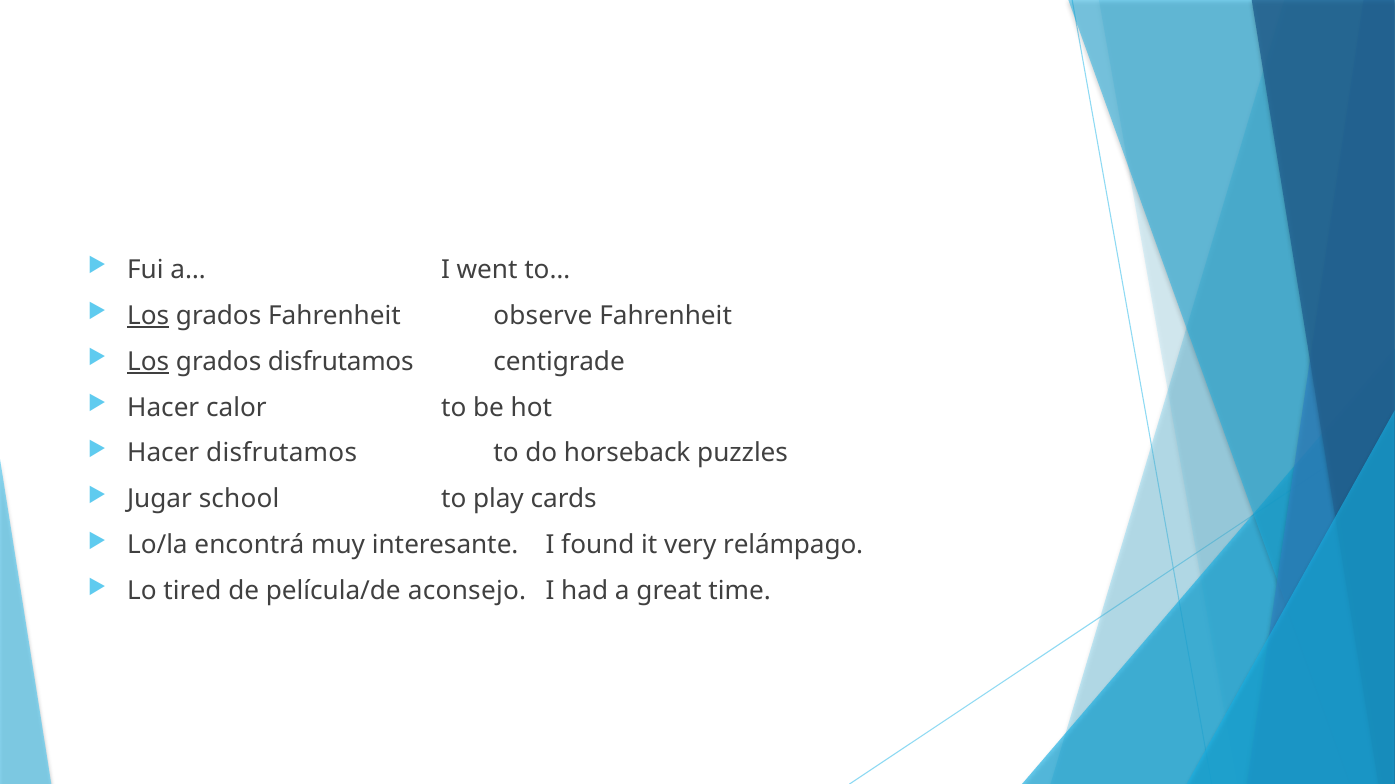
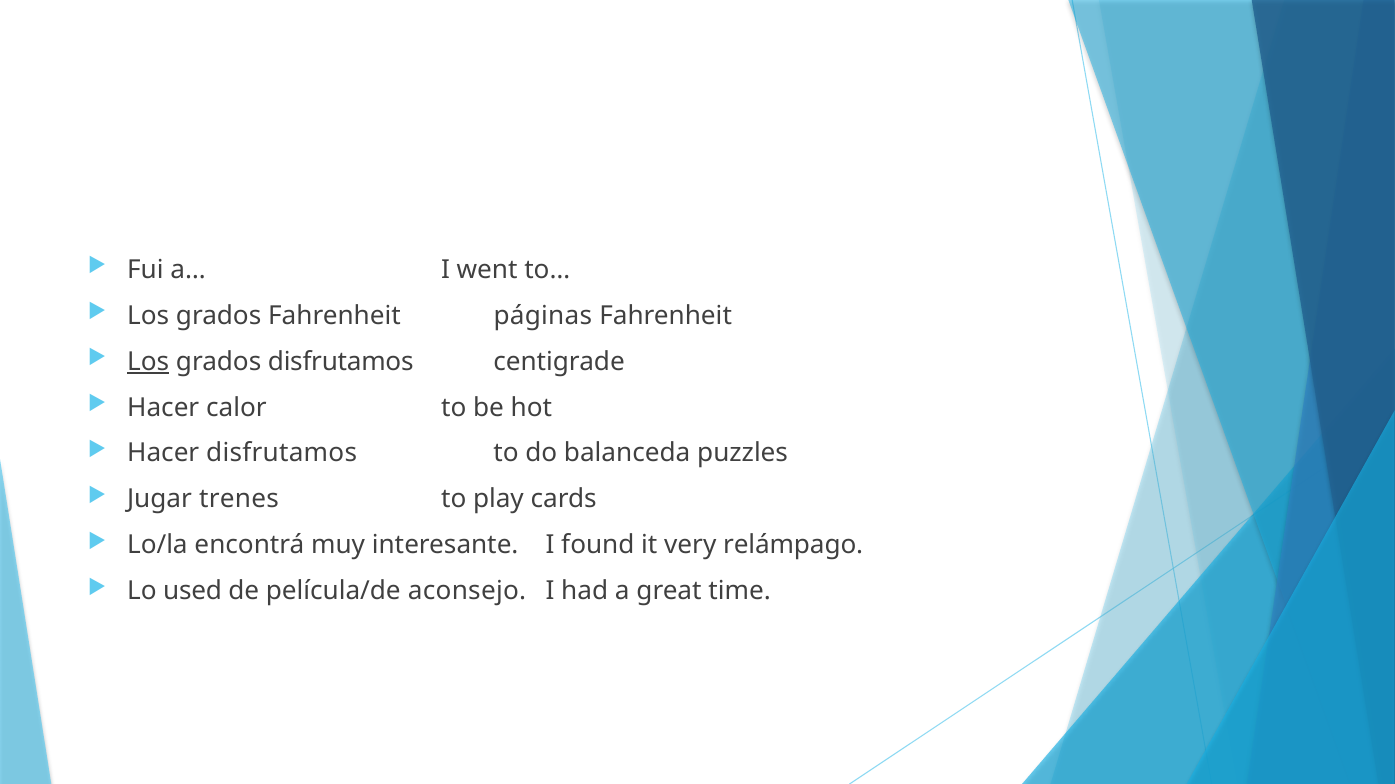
Los underline: present -> none (148, 316)
observe: observe -> páginas (543, 316)
horseback: horseback -> balanceda (627, 454)
school: school -> trenes (239, 500)
tired: tired -> used (193, 591)
